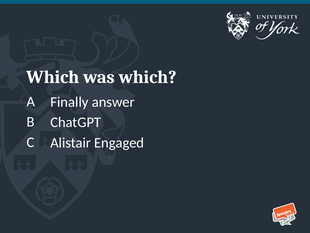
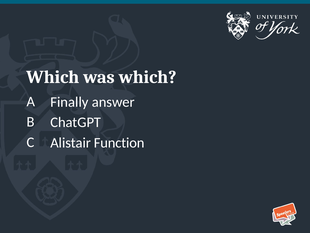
Engaged: Engaged -> Function (119, 143)
